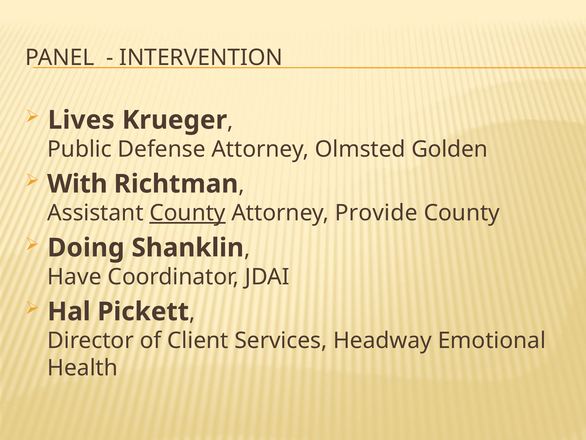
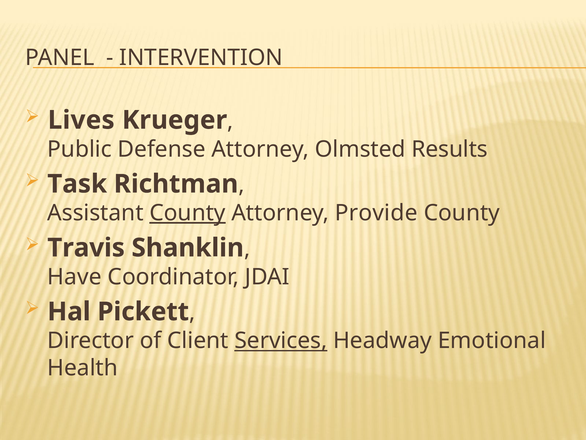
Golden: Golden -> Results (450, 149)
With: With -> Task (77, 184)
Doing: Doing -> Travis (86, 248)
Services underline: none -> present (281, 340)
